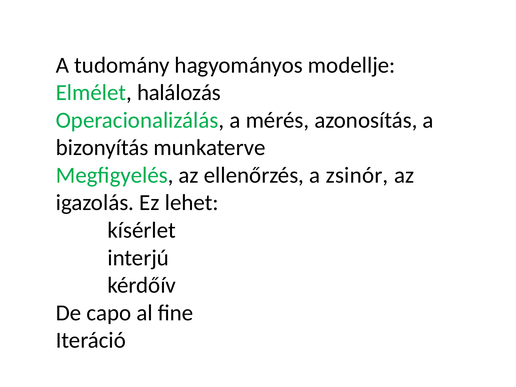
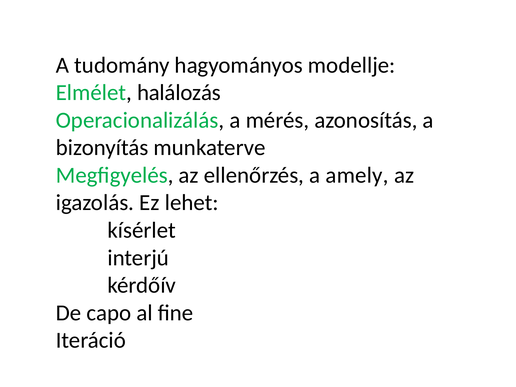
zsinór: zsinór -> amely (357, 175)
